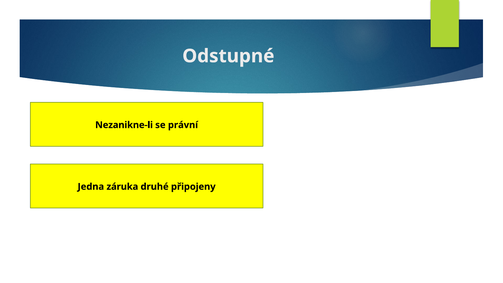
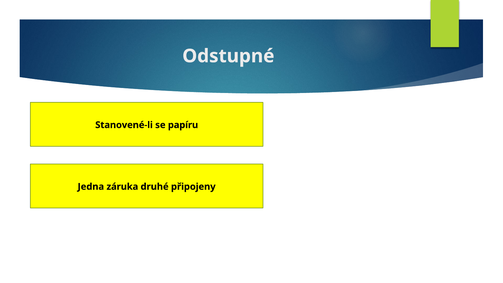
Nezanikne-li: Nezanikne-li -> Stanovené-li (124, 125)
právní: právní -> papíru (183, 125)
